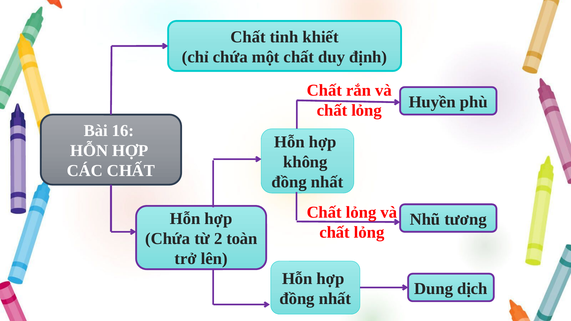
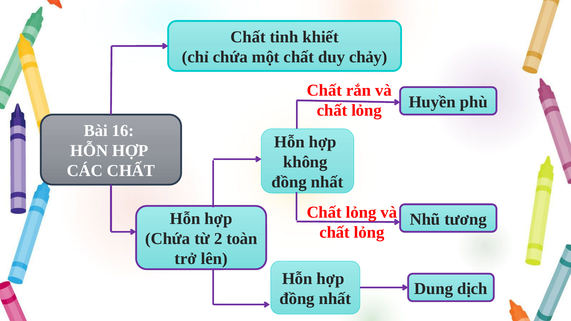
định: định -> chảy (368, 57)
